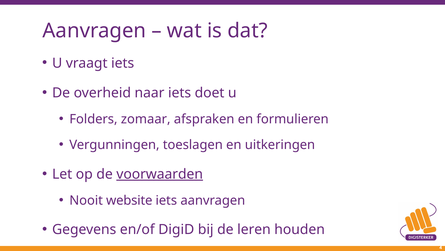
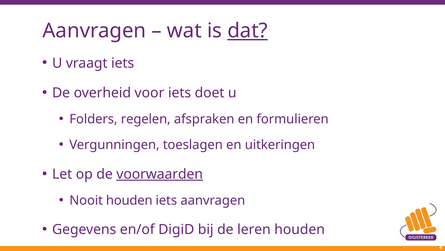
dat underline: none -> present (247, 31)
naar: naar -> voor (149, 93)
zomaar: zomaar -> regelen (146, 119)
Nooit website: website -> houden (129, 200)
